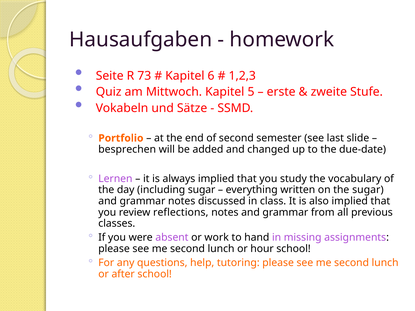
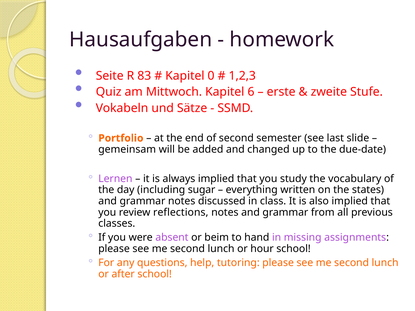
73: 73 -> 83 (144, 76)
6: 6 -> 0 (211, 76)
5: 5 -> 6 (251, 92)
besprechen: besprechen -> gemeinsam (127, 149)
the sugar: sugar -> states (368, 190)
work: work -> beim (217, 238)
